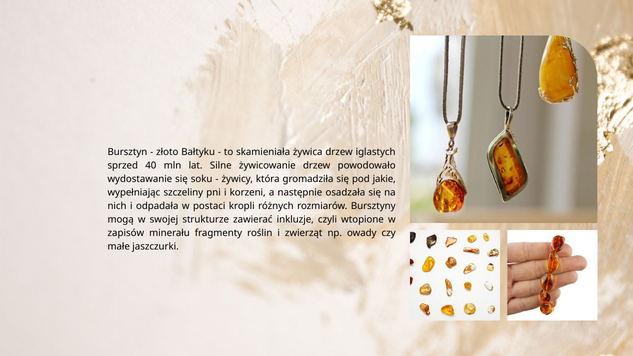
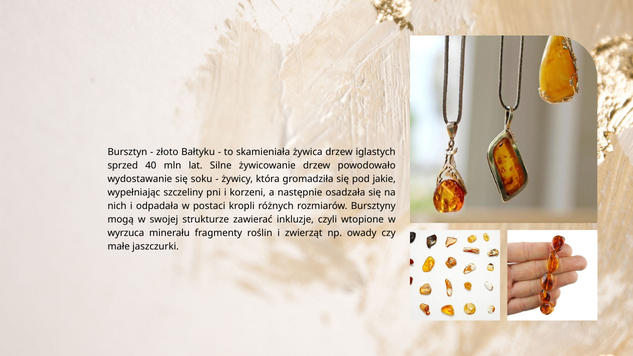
zapisów: zapisów -> wyrzuca (126, 233)
